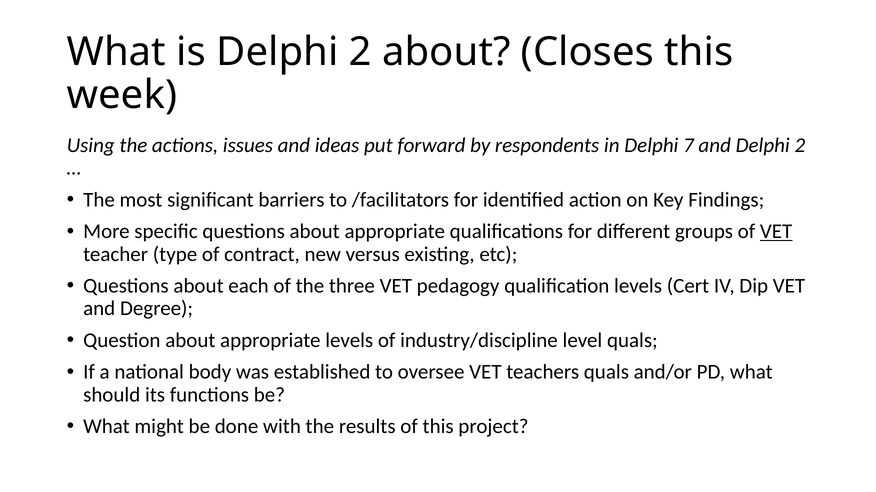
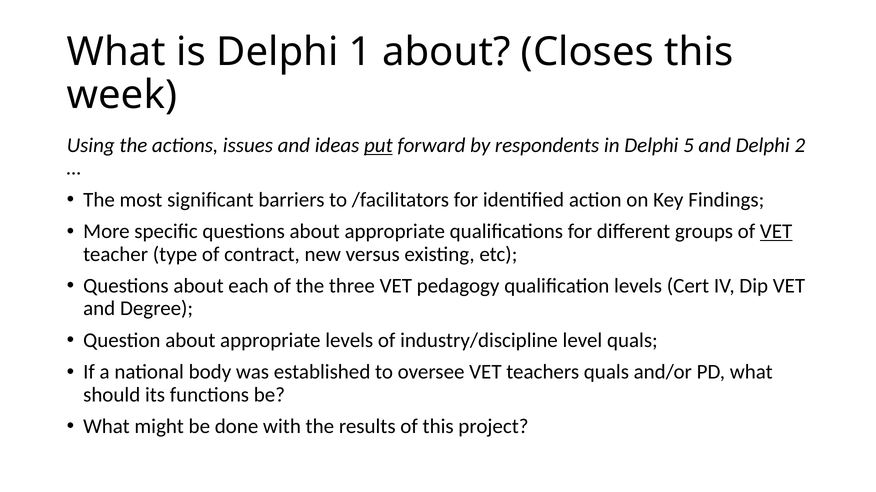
is Delphi 2: 2 -> 1 (360, 52)
put underline: none -> present (378, 146)
7: 7 -> 5 (689, 146)
